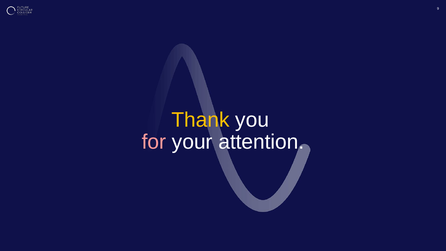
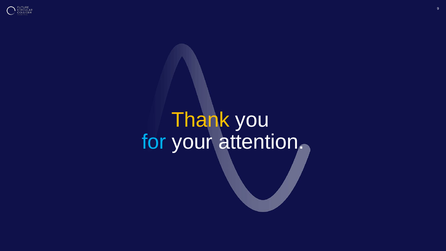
for colour: pink -> light blue (154, 142)
